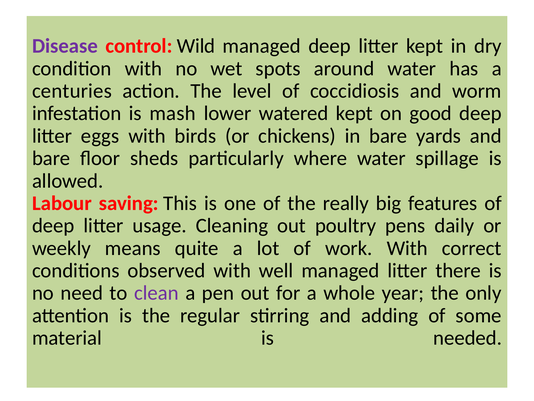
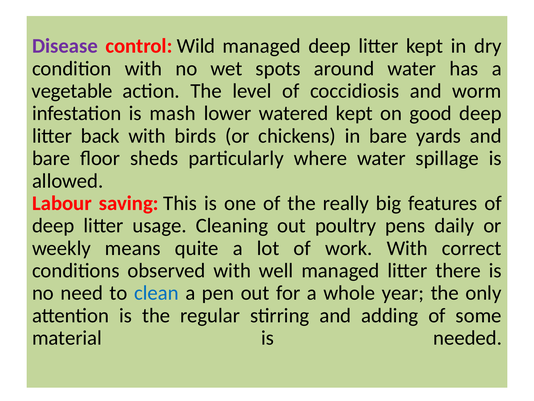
centuries: centuries -> vegetable (72, 91)
eggs: eggs -> back (100, 136)
clean colour: purple -> blue (156, 293)
